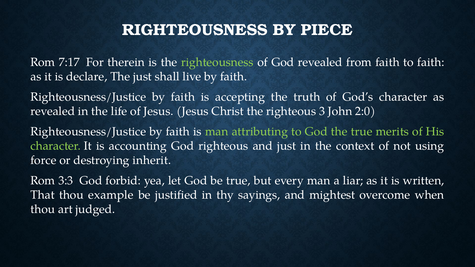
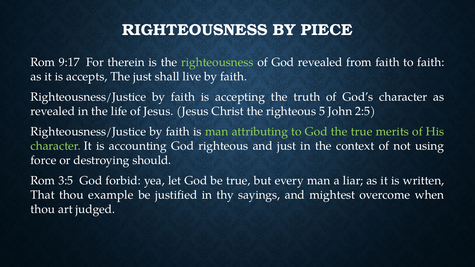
7:17: 7:17 -> 9:17 (69, 62)
declare: declare -> accepts (87, 77)
3: 3 -> 5 (322, 111)
2:0: 2:0 -> 2:5 (365, 111)
inherit: inherit -> should (152, 160)
3:3: 3:3 -> 3:5 (66, 181)
